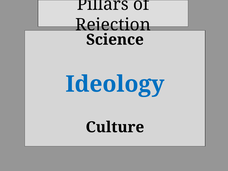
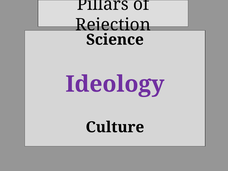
Ideology colour: blue -> purple (115, 84)
